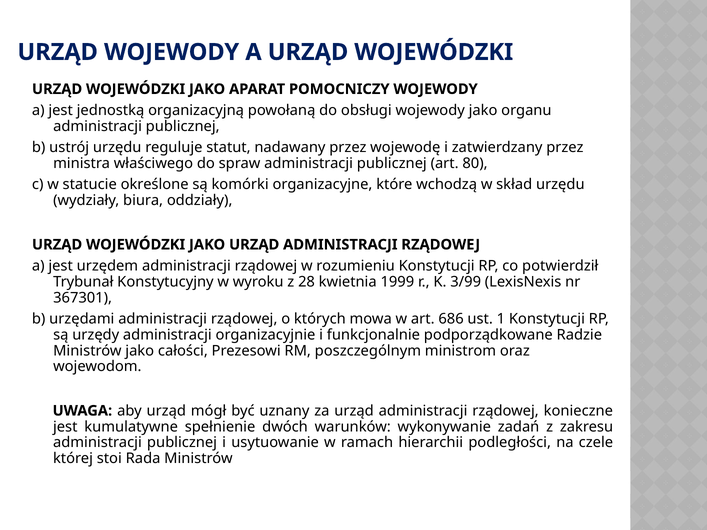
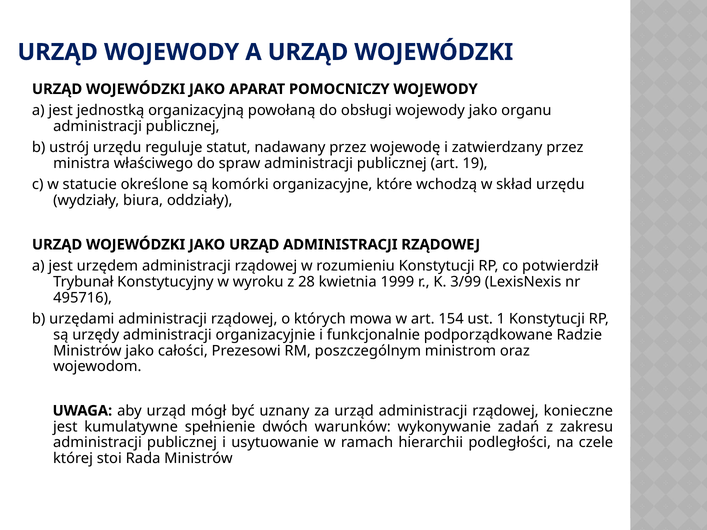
80: 80 -> 19 (475, 163)
367301: 367301 -> 495716 (83, 298)
686: 686 -> 154 (451, 319)
